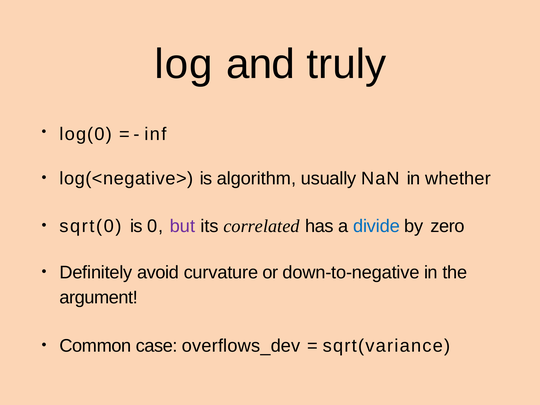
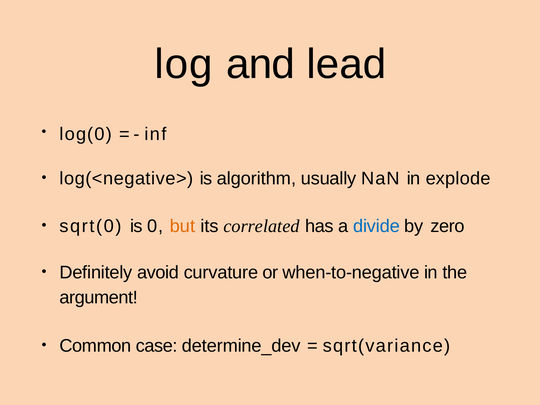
truly: truly -> lead (346, 64)
whether: whether -> explode (458, 178)
but colour: purple -> orange (182, 226)
down-to-negative: down-to-negative -> when-to-negative (351, 272)
overflows_dev: overflows_dev -> determine_dev (241, 346)
